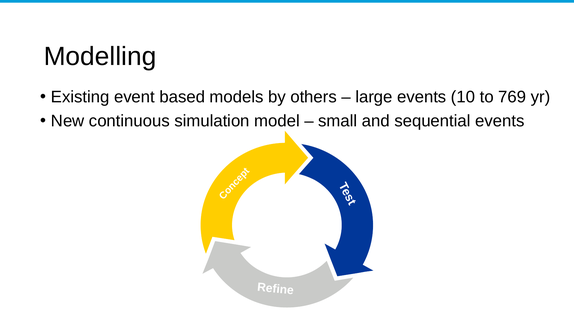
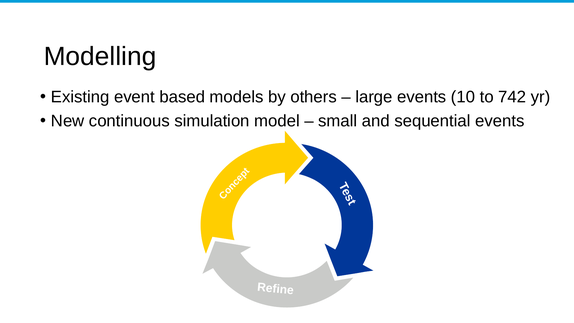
769: 769 -> 742 (512, 97)
